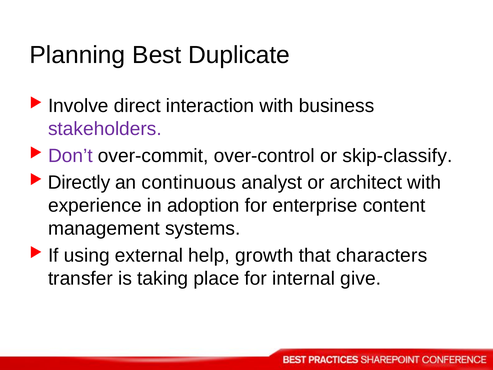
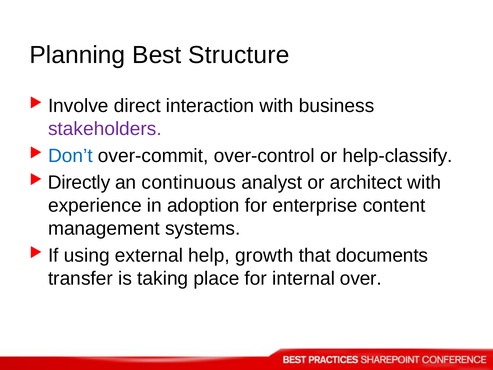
Duplicate: Duplicate -> Structure (239, 55)
Don’t colour: purple -> blue (70, 156)
skip-classify: skip-classify -> help-classify (397, 156)
characters: characters -> documents (382, 255)
give: give -> over (361, 278)
